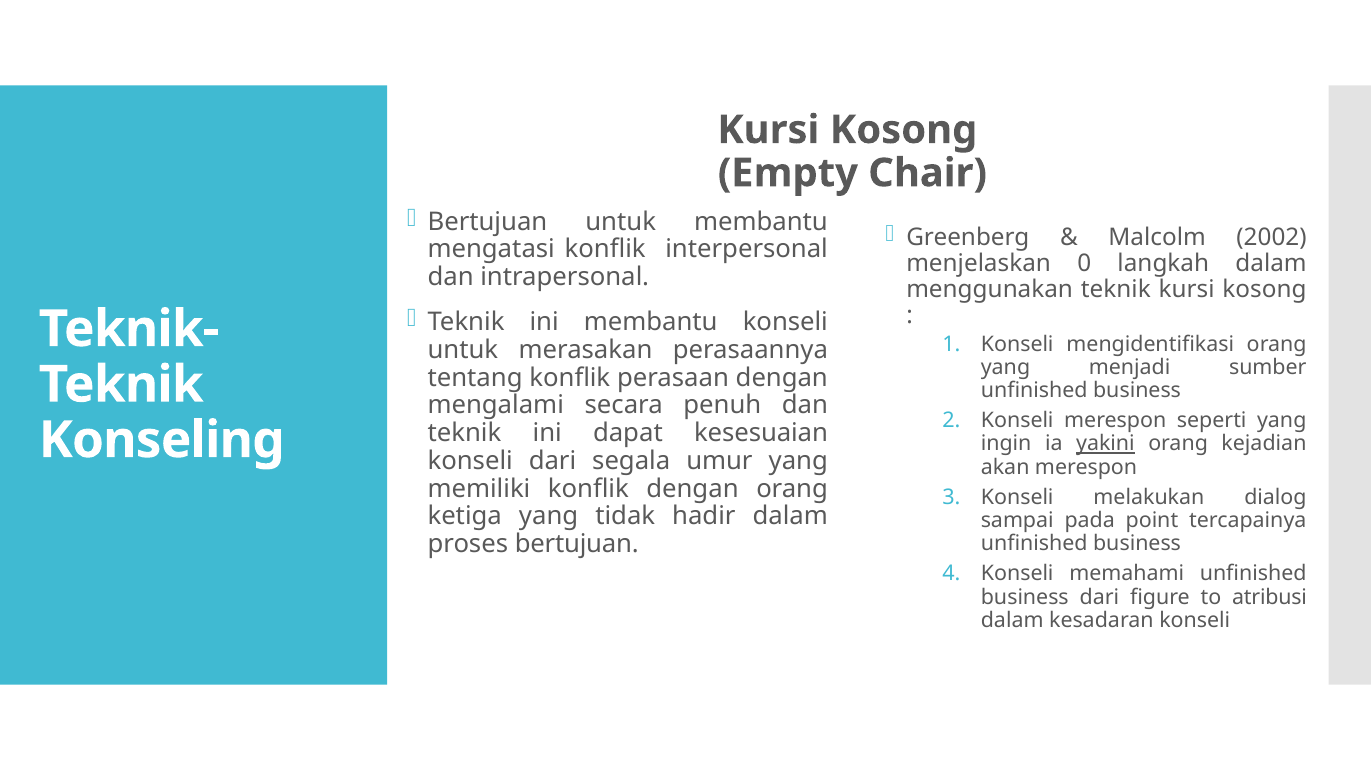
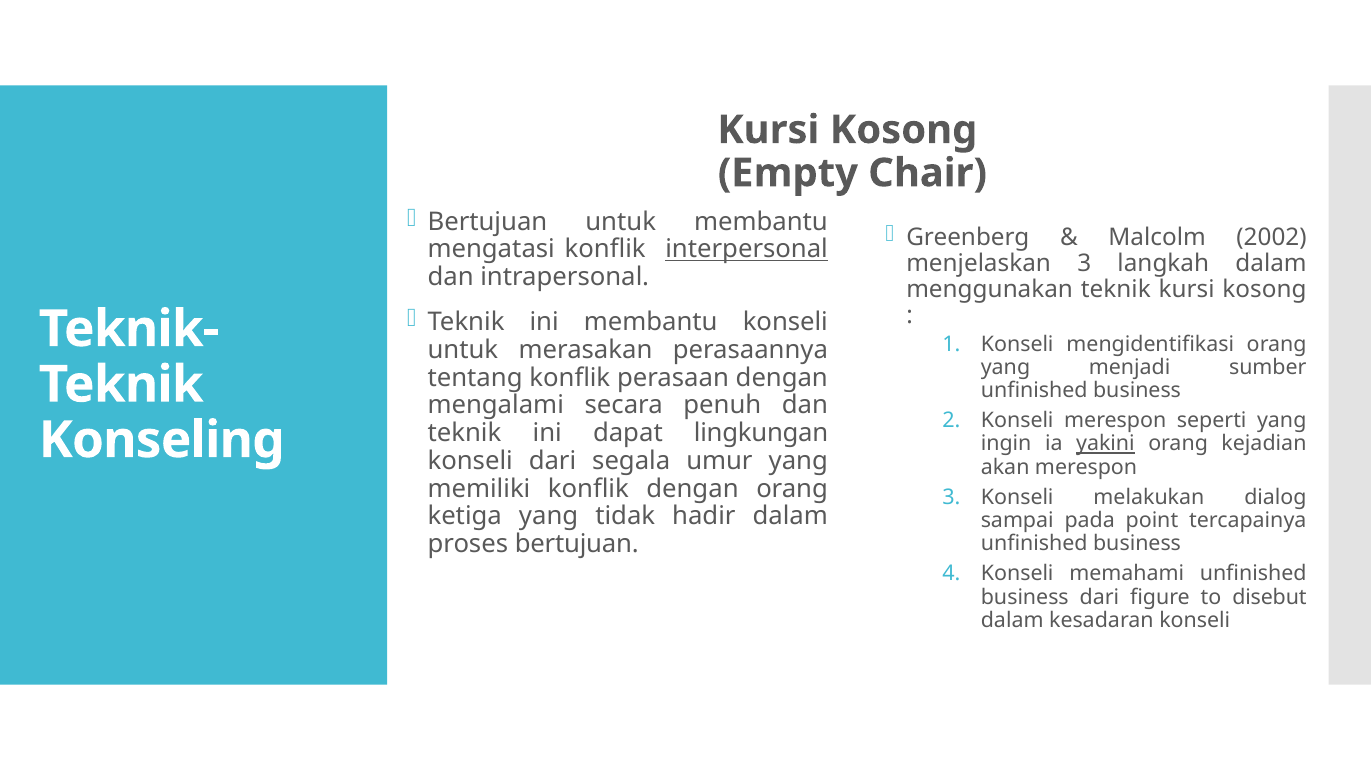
interpersonal underline: none -> present (747, 249)
menjelaskan 0: 0 -> 3 (1084, 264)
kesesuaian: kesesuaian -> lingkungan (761, 433)
atribusi: atribusi -> disebut (1269, 597)
